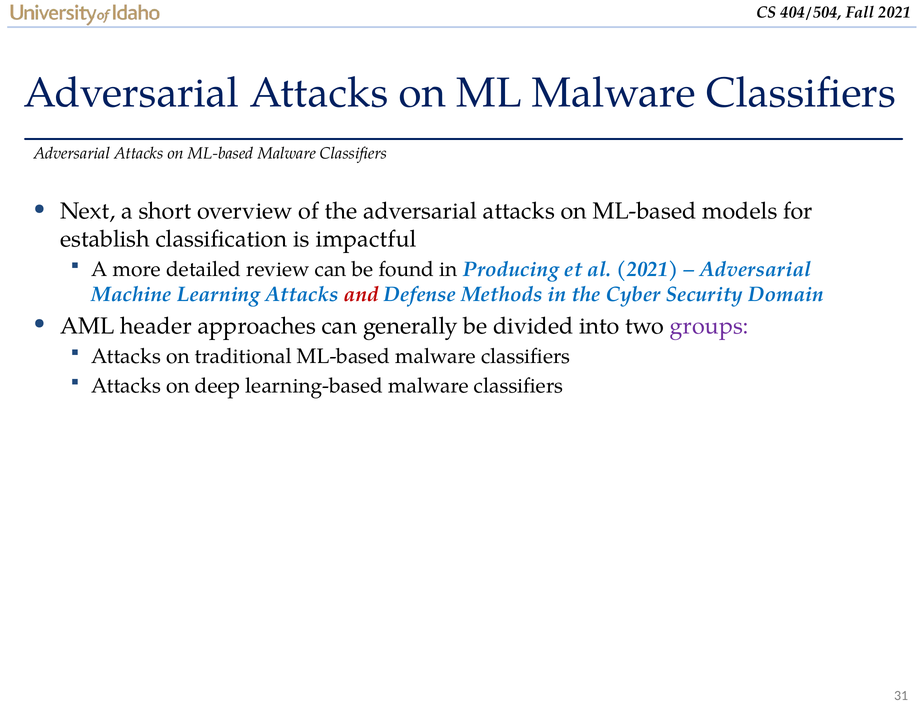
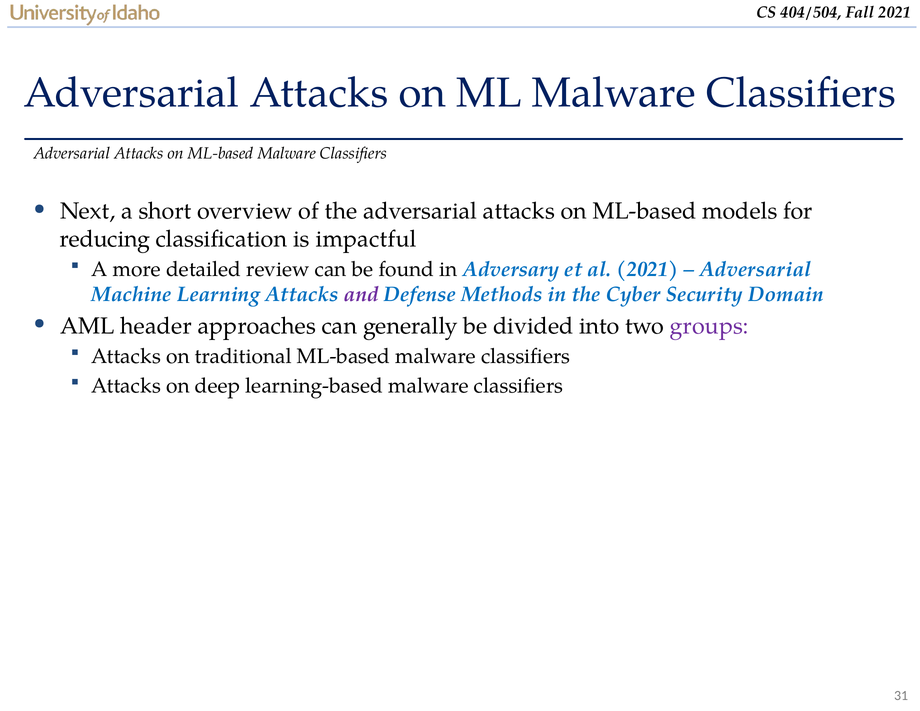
establish: establish -> reducing (105, 239)
Producing: Producing -> Adversary (511, 269)
and colour: red -> purple (361, 294)
